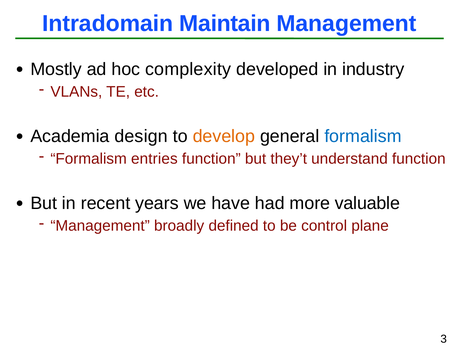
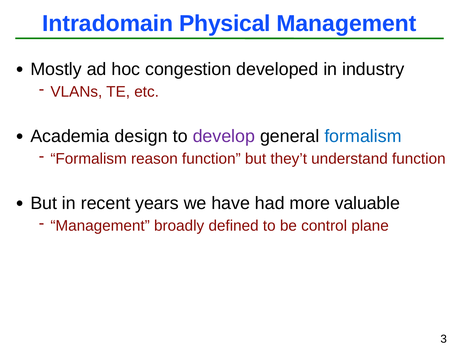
Maintain: Maintain -> Physical (225, 23)
complexity: complexity -> congestion (188, 69)
develop colour: orange -> purple (224, 136)
entries: entries -> reason (154, 158)
